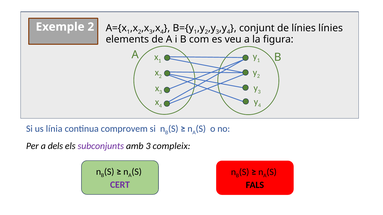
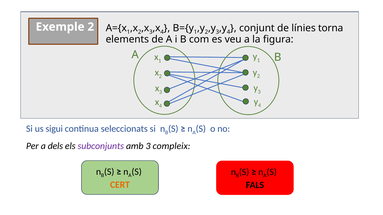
línies línies: línies -> torna (331, 28)
línia: línia -> sigui (54, 129)
comprovem: comprovem -> seleccionats (124, 129)
CERT colour: purple -> orange (120, 185)
